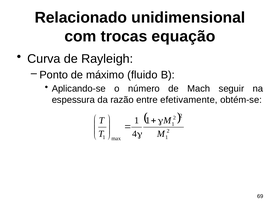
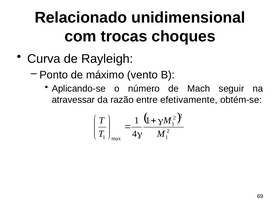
equação: equação -> choques (184, 36)
fluido: fluido -> vento (142, 75)
espessura: espessura -> atravessar (73, 100)
